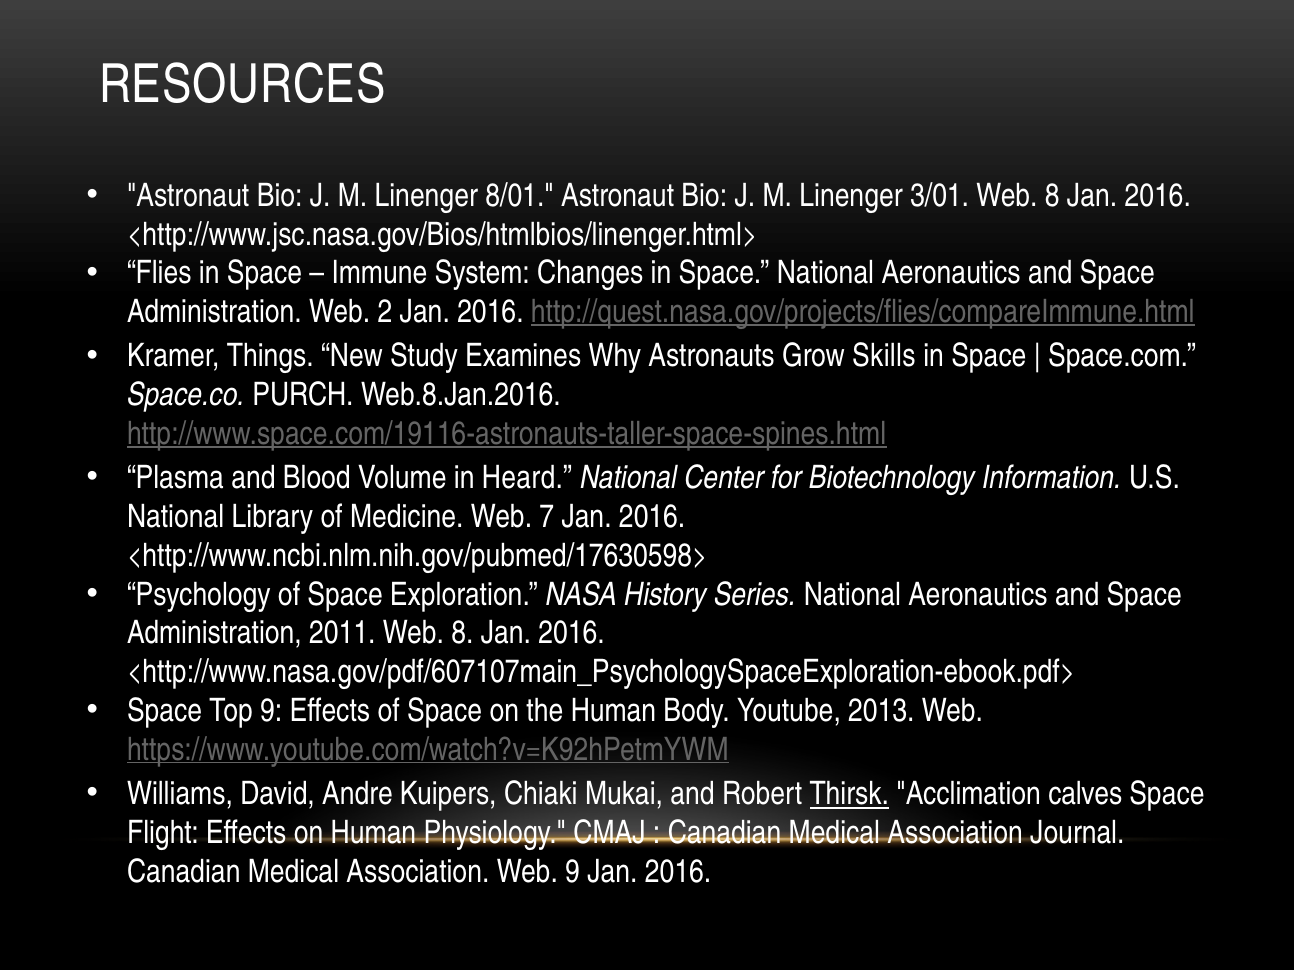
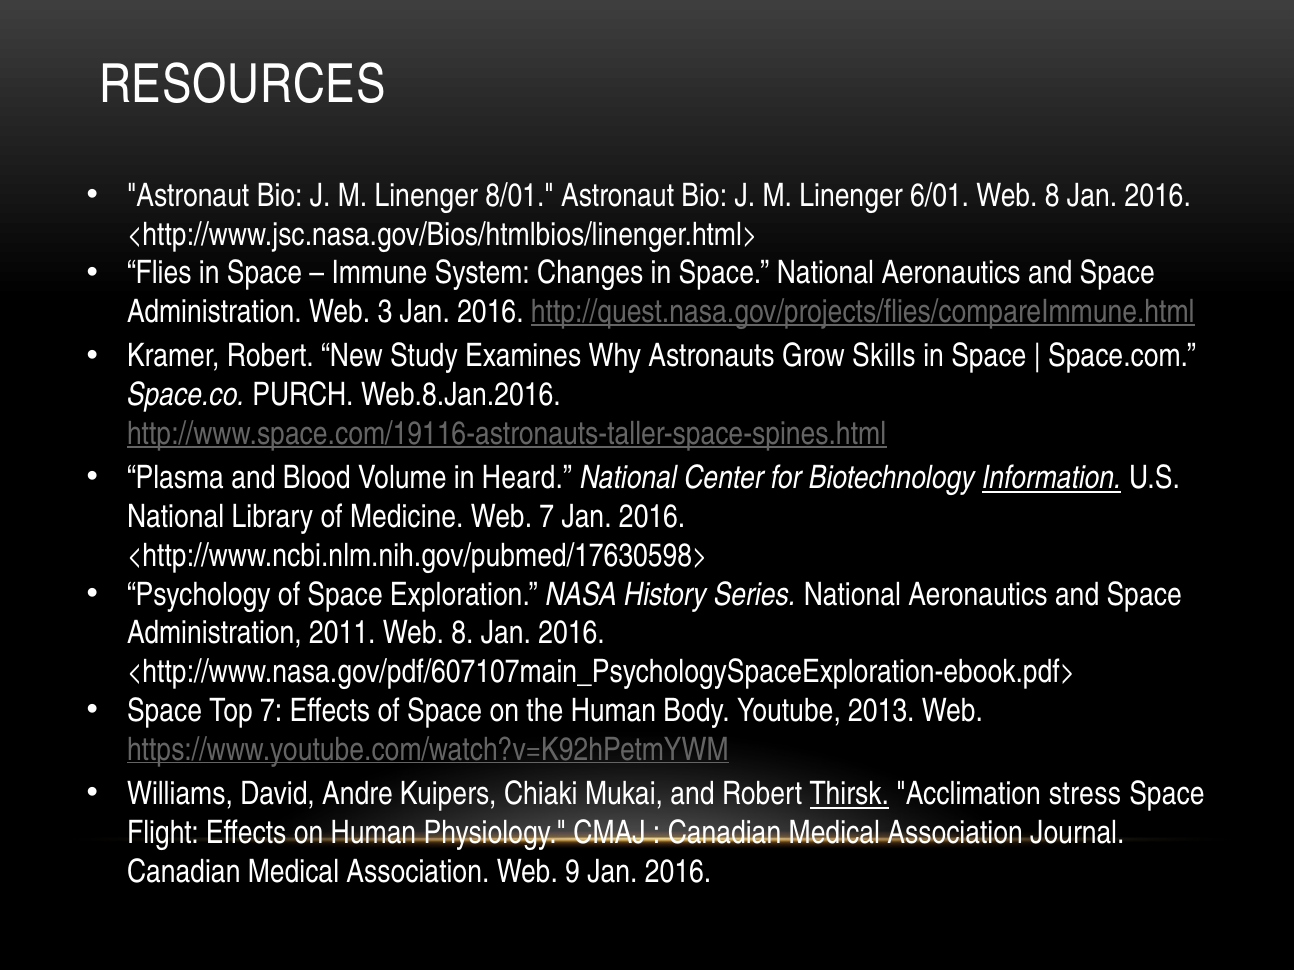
3/01: 3/01 -> 6/01 (940, 196)
2: 2 -> 3 (385, 312)
Kramer Things: Things -> Robert (270, 356)
Information underline: none -> present (1052, 478)
Top 9: 9 -> 7 (271, 711)
calves: calves -> stress (1085, 794)
